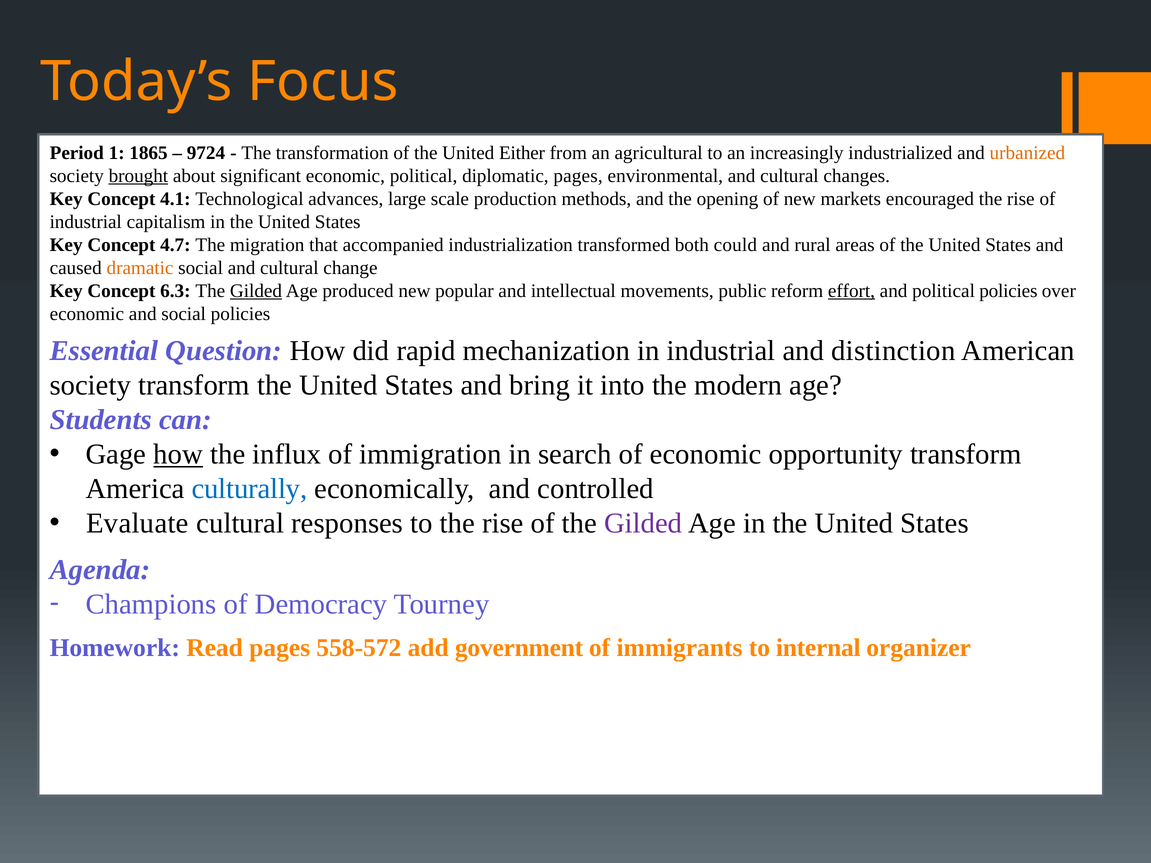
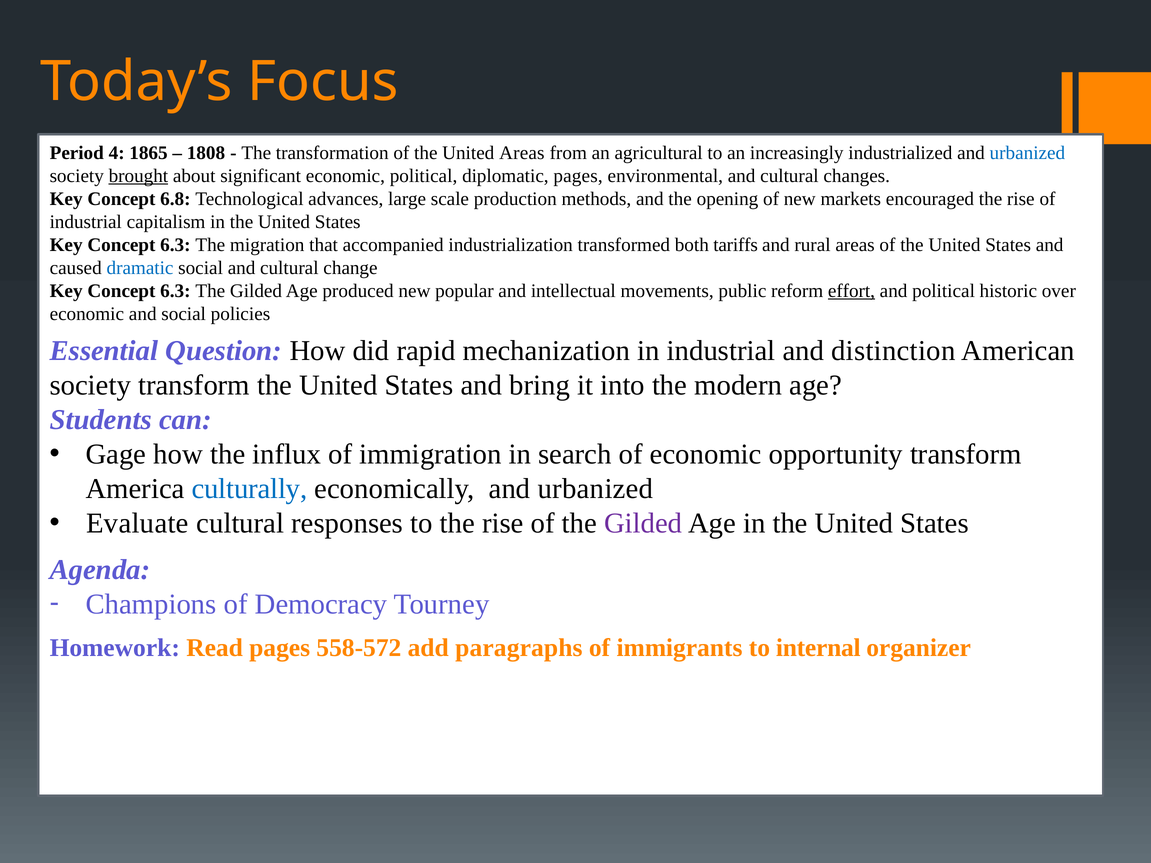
1: 1 -> 4 (117, 153)
9724: 9724 -> 1808 (206, 153)
United Either: Either -> Areas (522, 153)
urbanized colour: orange -> blue (1027, 153)
4.1: 4.1 -> 6.8 (175, 199)
4.7: 4.7 -> 6.3 (175, 245)
could: could -> tariffs (736, 245)
dramatic colour: orange -> blue (140, 268)
Gilded underline: present -> none (256, 291)
political policies: policies -> historic (1008, 291)
how underline: present -> none (178, 455)
economically and controlled: controlled -> urbanized (595, 489)
government: government -> paragraphs (519, 648)
